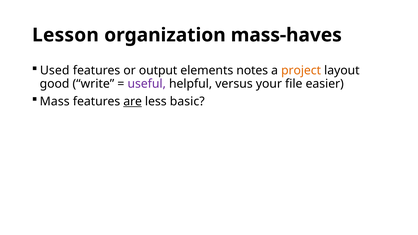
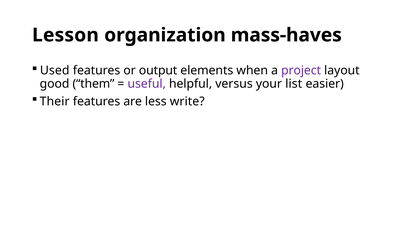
notes: notes -> when (252, 71)
project colour: orange -> purple (301, 71)
write: write -> them (93, 84)
file: file -> list (294, 84)
Mass: Mass -> Their (55, 101)
are underline: present -> none (133, 101)
basic: basic -> write (187, 101)
